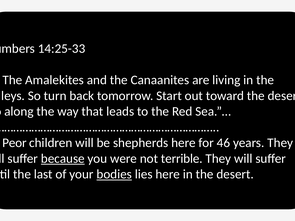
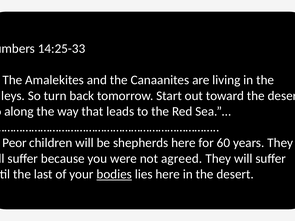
46: 46 -> 60 (223, 143)
because underline: present -> none (63, 159)
terrible: terrible -> agreed (182, 159)
